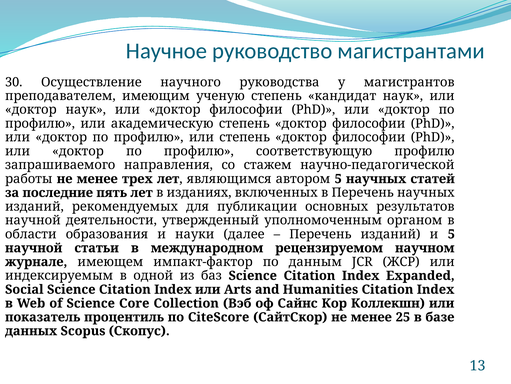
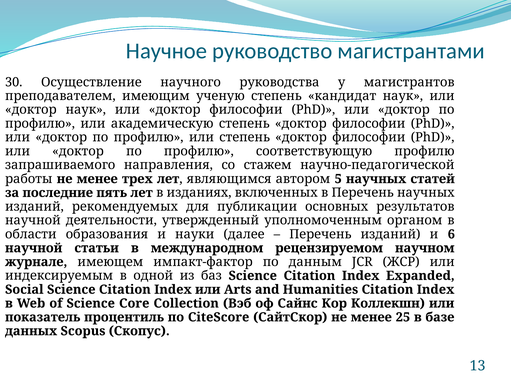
и 5: 5 -> 6 (451, 234)
